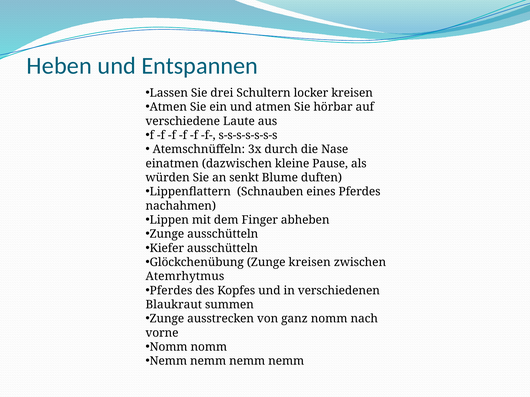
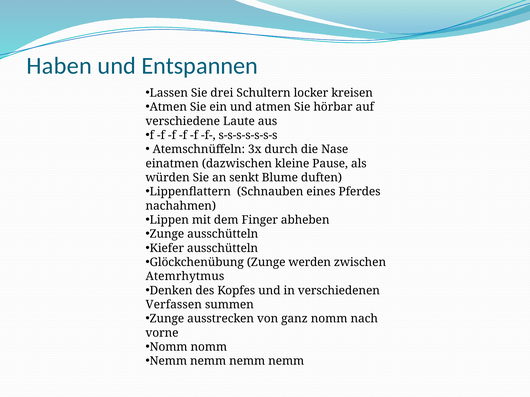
Heben: Heben -> Haben (59, 66)
Zunge kreisen: kreisen -> werden (310, 263)
Pferdes: Pferdes -> Denken (171, 291)
Blaukraut: Blaukraut -> Verfassen (174, 305)
